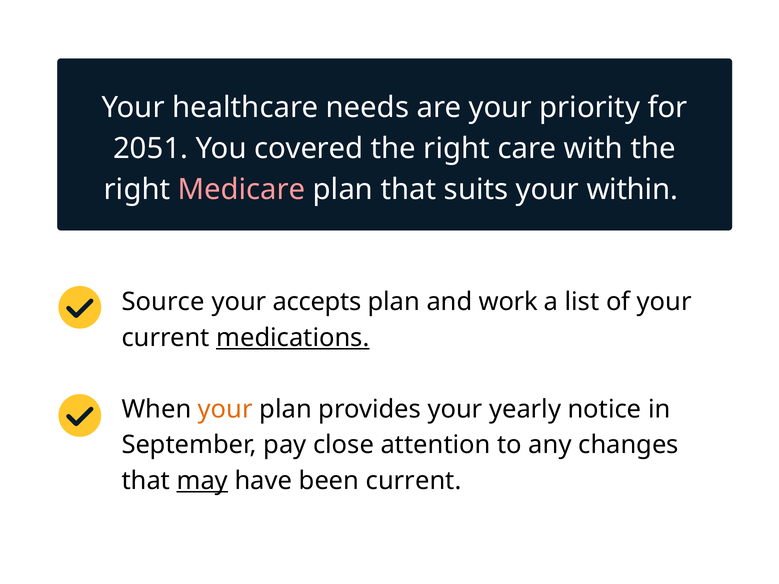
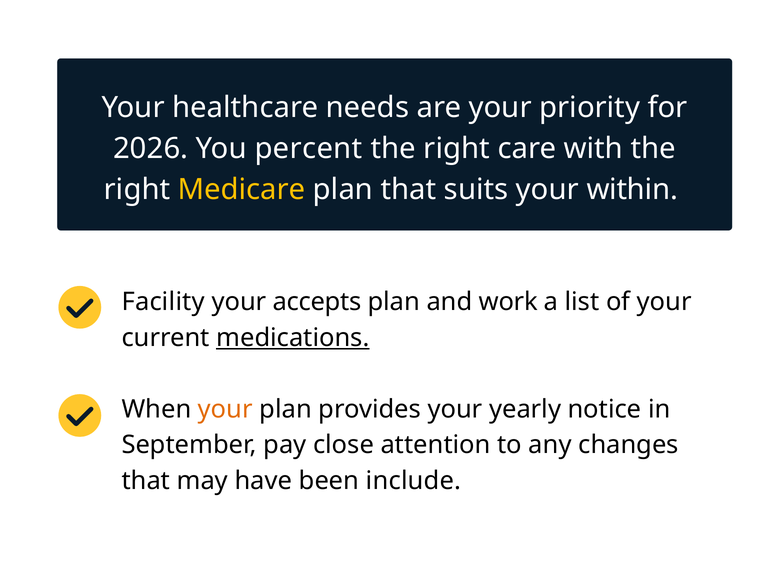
2051: 2051 -> 2026 (151, 149)
covered: covered -> percent (309, 149)
Medicare colour: pink -> yellow (242, 190)
Source: Source -> Facility (163, 302)
may underline: present -> none (202, 481)
been current: current -> include (414, 481)
